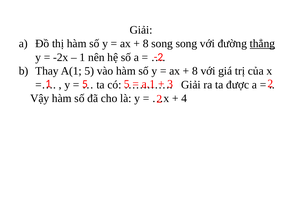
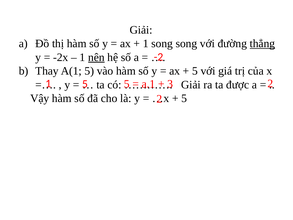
8: 8 -> 1 (146, 44)
nên underline: none -> present (96, 57)
8: 8 -> 5 (195, 71)
4: 4 -> 5 (184, 98)
